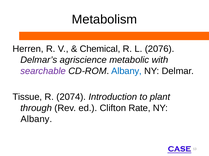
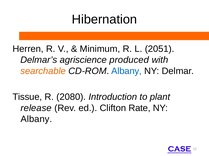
Metabolism: Metabolism -> Hibernation (104, 20)
Chemical: Chemical -> Minimum (100, 49)
2076: 2076 -> 2051 (160, 49)
metabolic: metabolic -> produced (129, 60)
searchable colour: purple -> orange (43, 71)
2074: 2074 -> 2080 (71, 97)
through: through -> release (36, 109)
